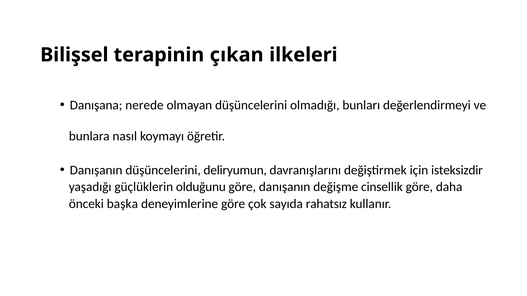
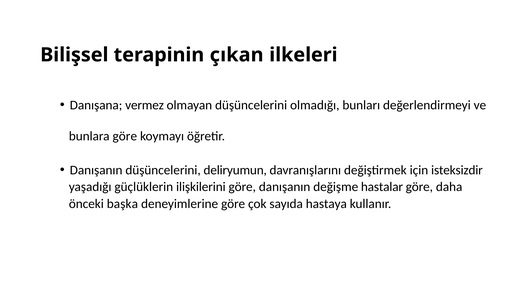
nerede: nerede -> vermez (145, 105)
bunlara nasıl: nasıl -> göre (125, 136)
olduğunu: olduğunu -> ilişkilerini (201, 187)
cinsellik: cinsellik -> hastalar (382, 187)
rahatsız: rahatsız -> hastaya (326, 204)
